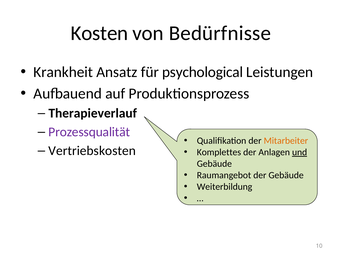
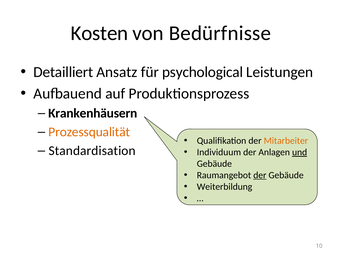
Krankheit: Krankheit -> Detailliert (63, 72)
Therapieverlauf: Therapieverlauf -> Krankenhäusern (93, 113)
Prozessqualität colour: purple -> orange (89, 132)
Vertriebskosten: Vertriebskosten -> Standardisation (92, 150)
Komplettes: Komplettes -> Individuum (219, 152)
der underline: none -> present (260, 175)
